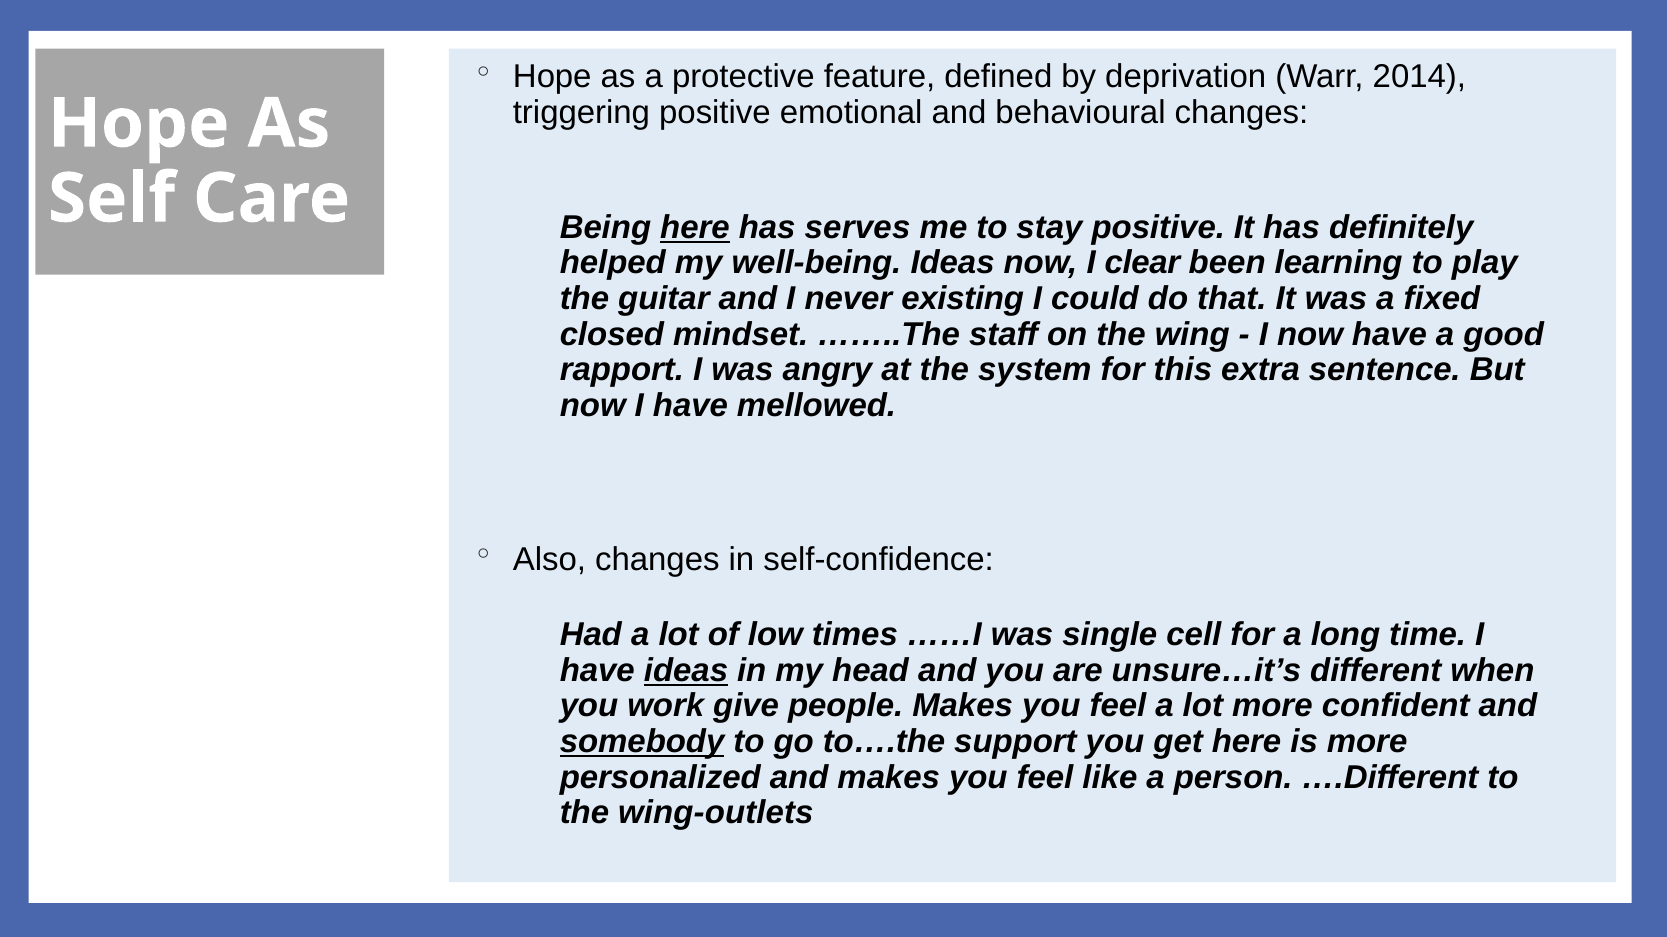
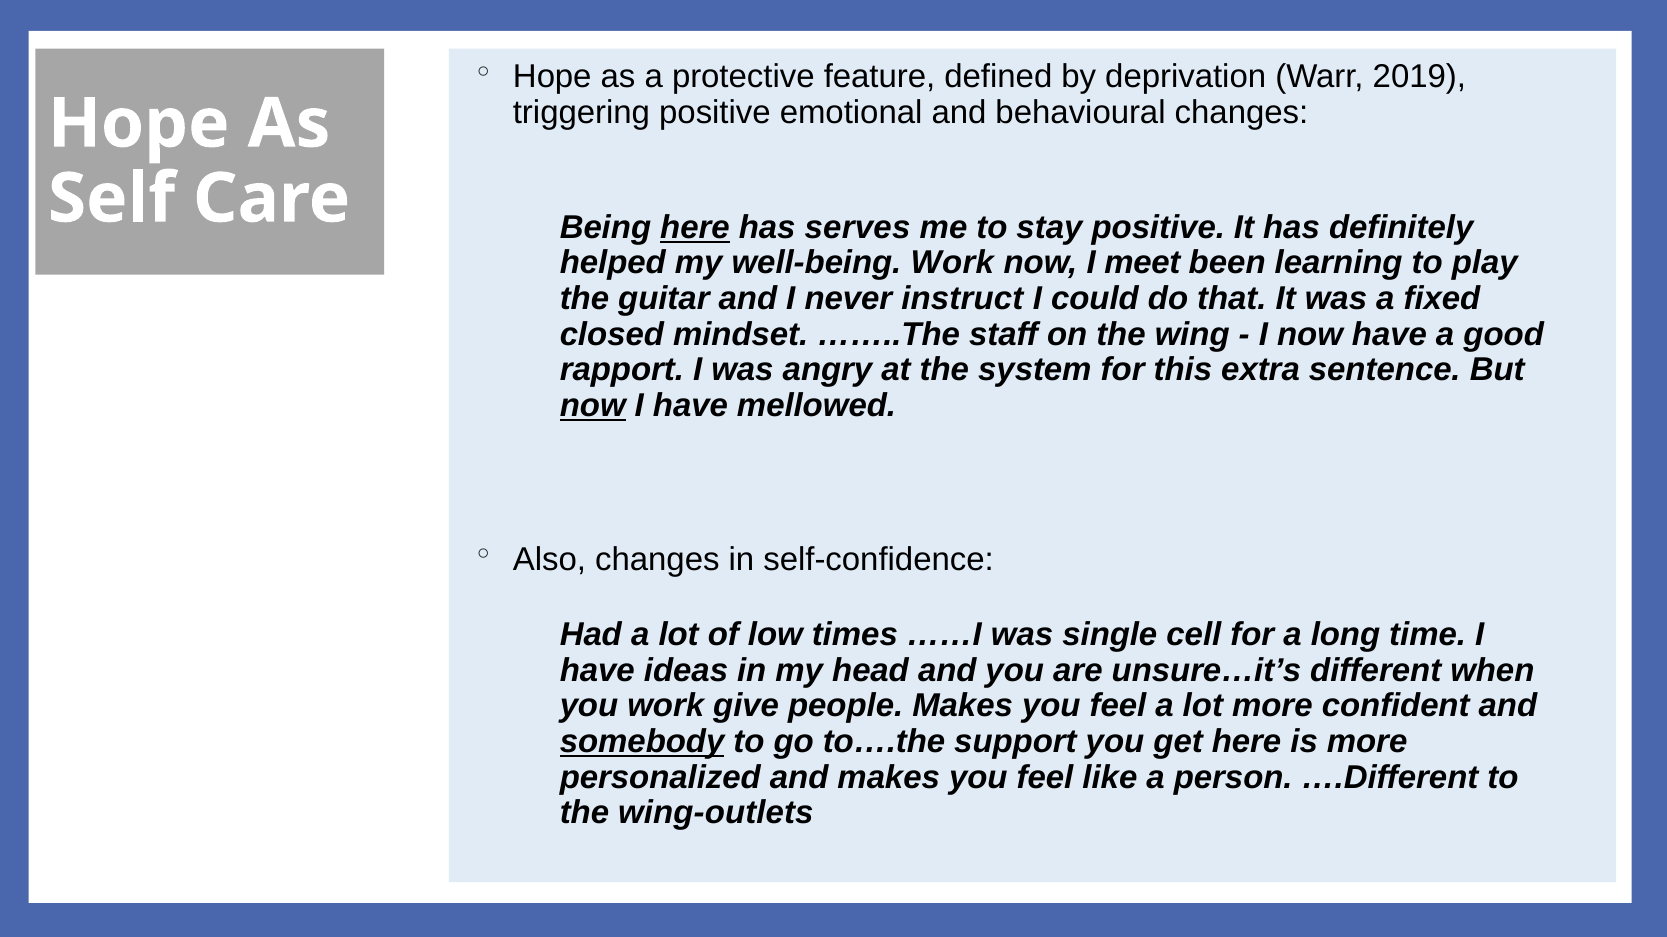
2014: 2014 -> 2019 (1419, 77)
well-being Ideas: Ideas -> Work (952, 263)
clear: clear -> meet (1142, 263)
existing: existing -> instruct (962, 299)
now underline: none -> present (593, 406)
ideas underline: present -> none (686, 671)
